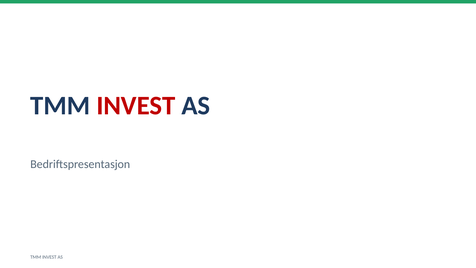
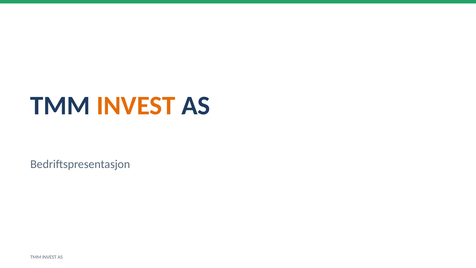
INVEST colour: red -> orange (136, 106)
